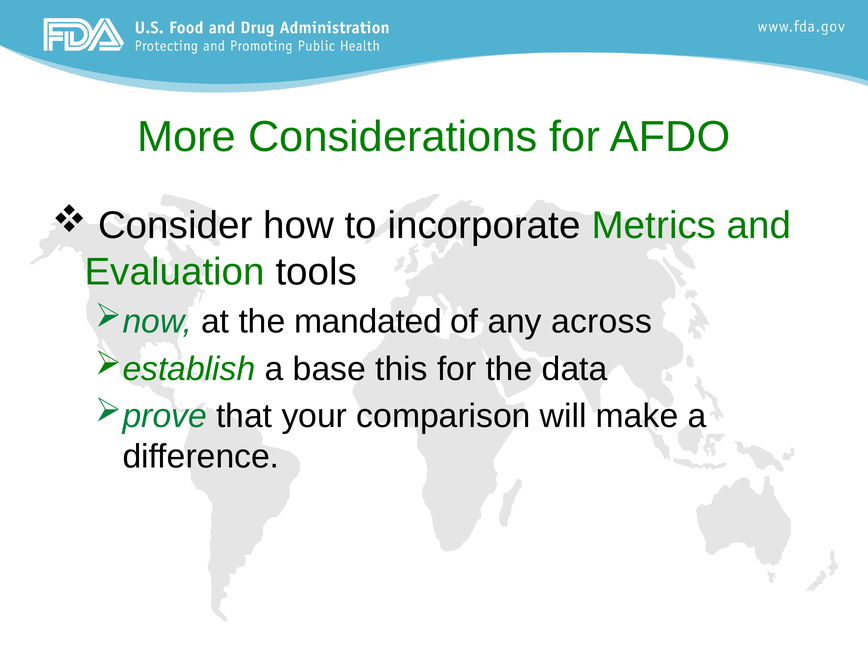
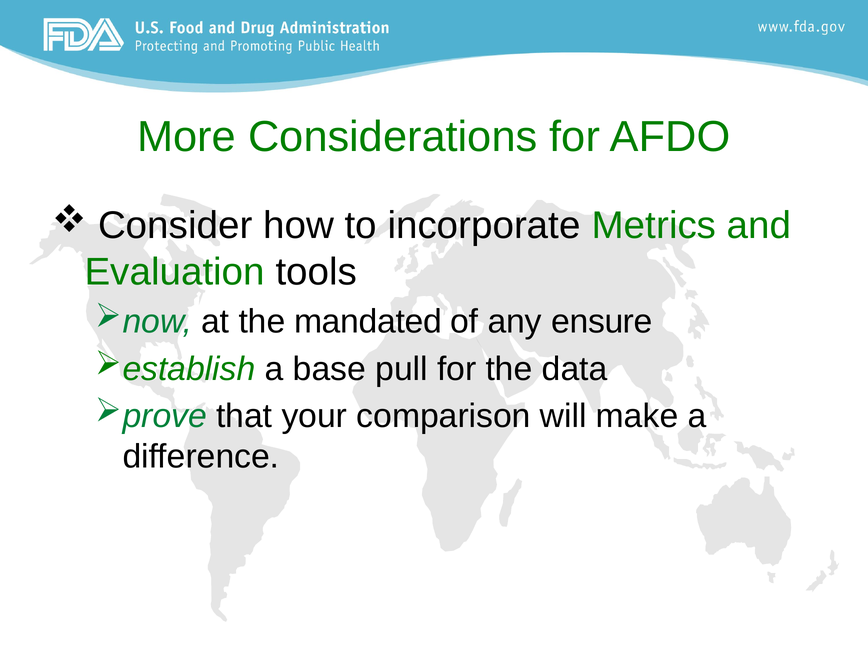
across: across -> ensure (602, 322)
this: this -> pull (402, 369)
